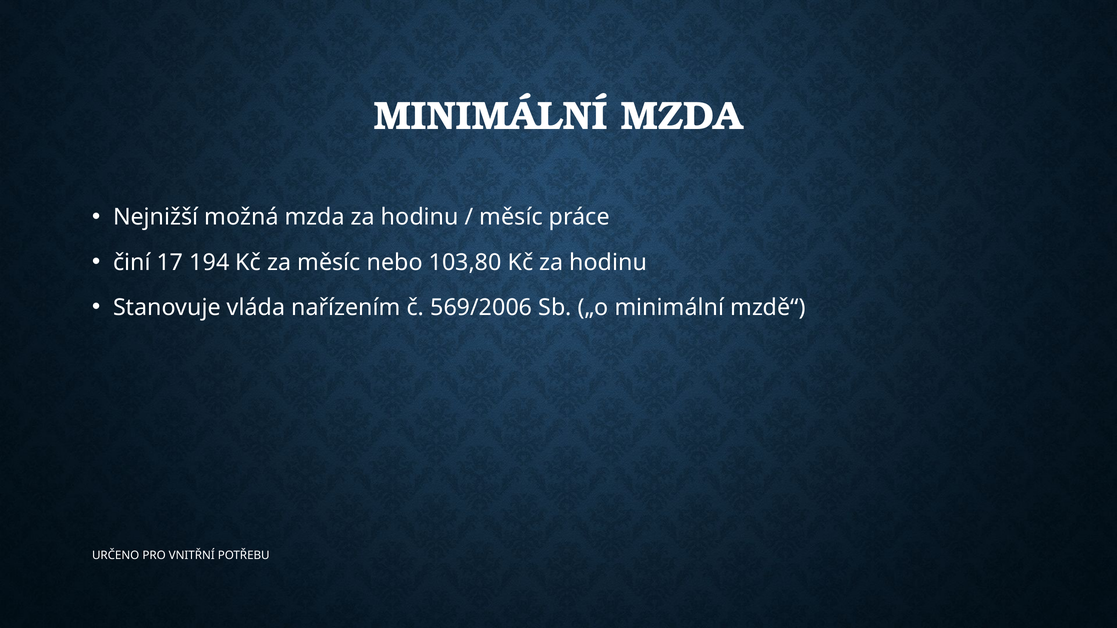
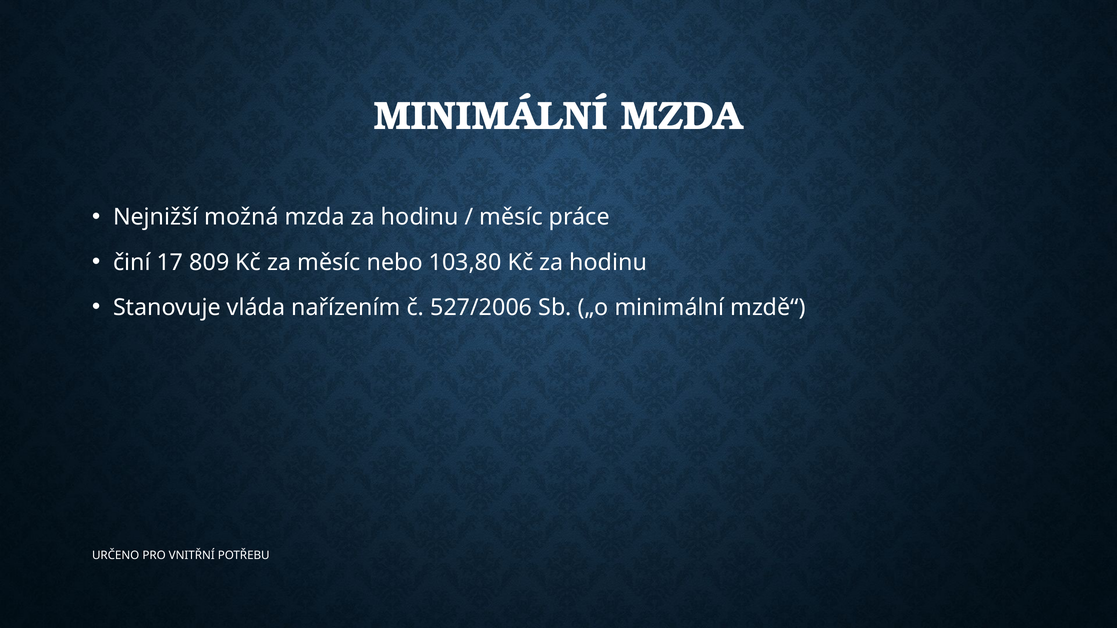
194: 194 -> 809 (209, 263)
569/2006: 569/2006 -> 527/2006 (481, 308)
